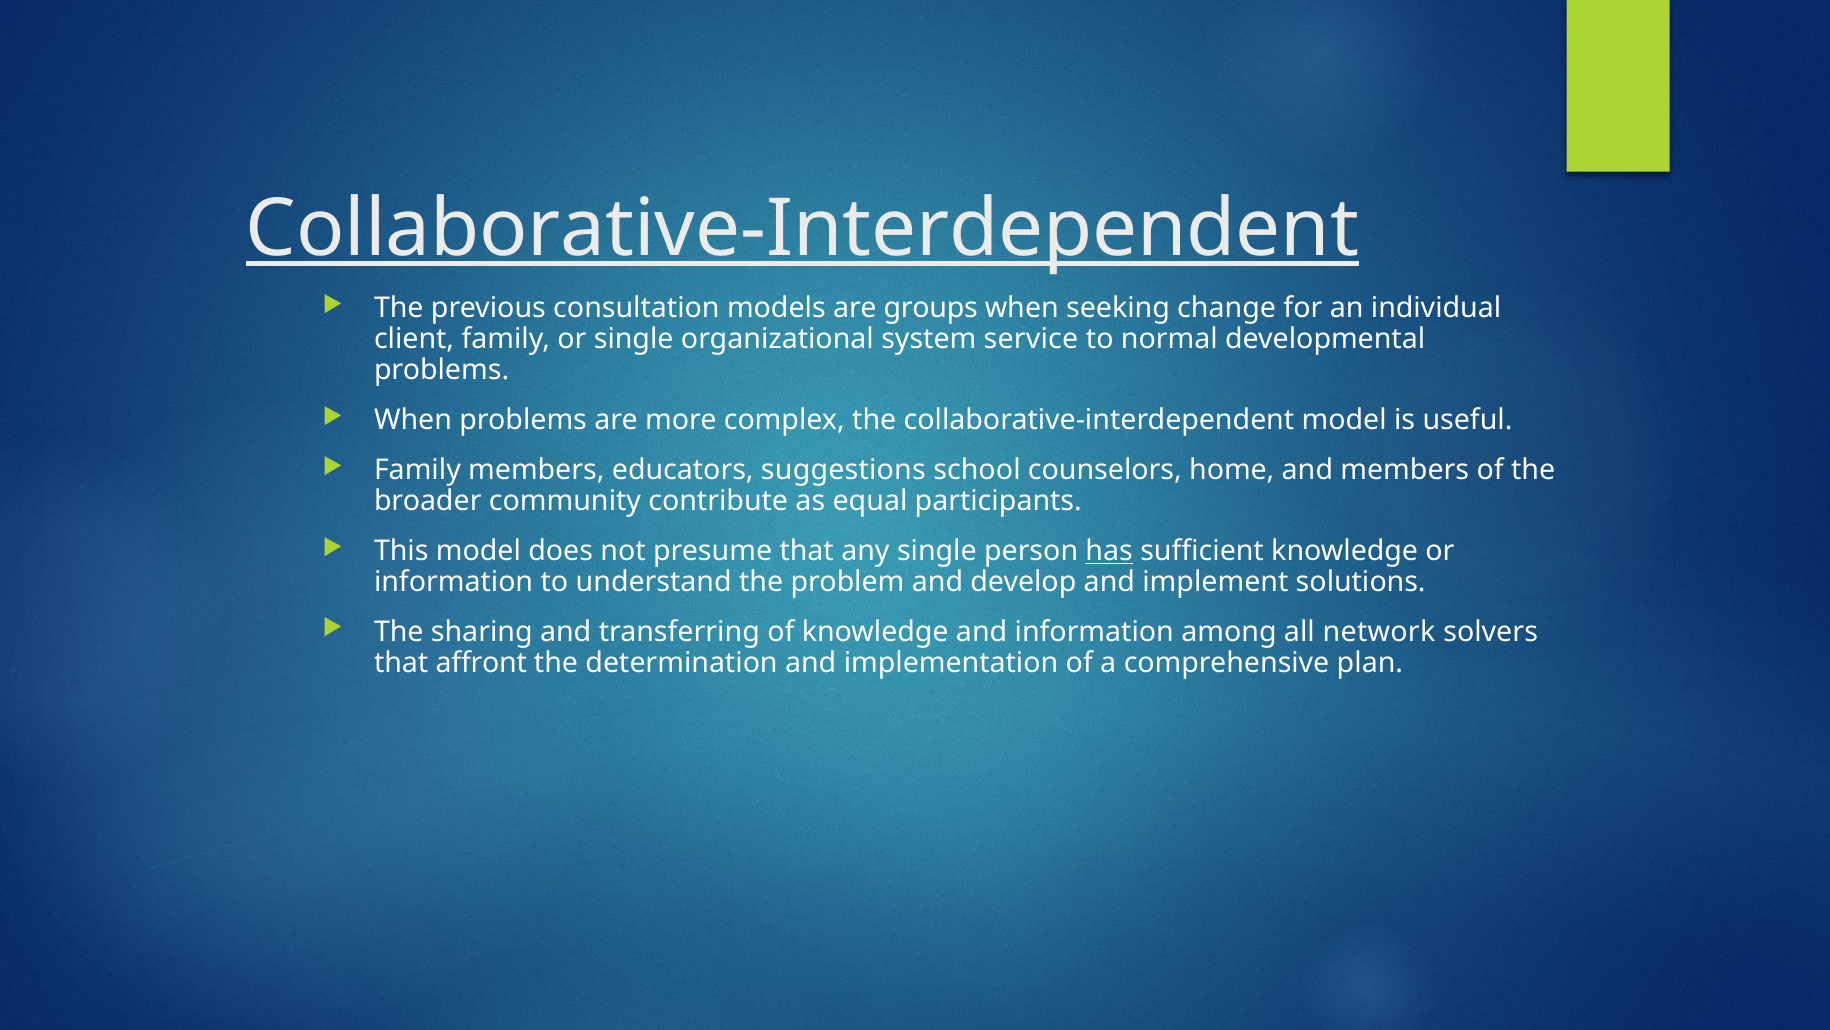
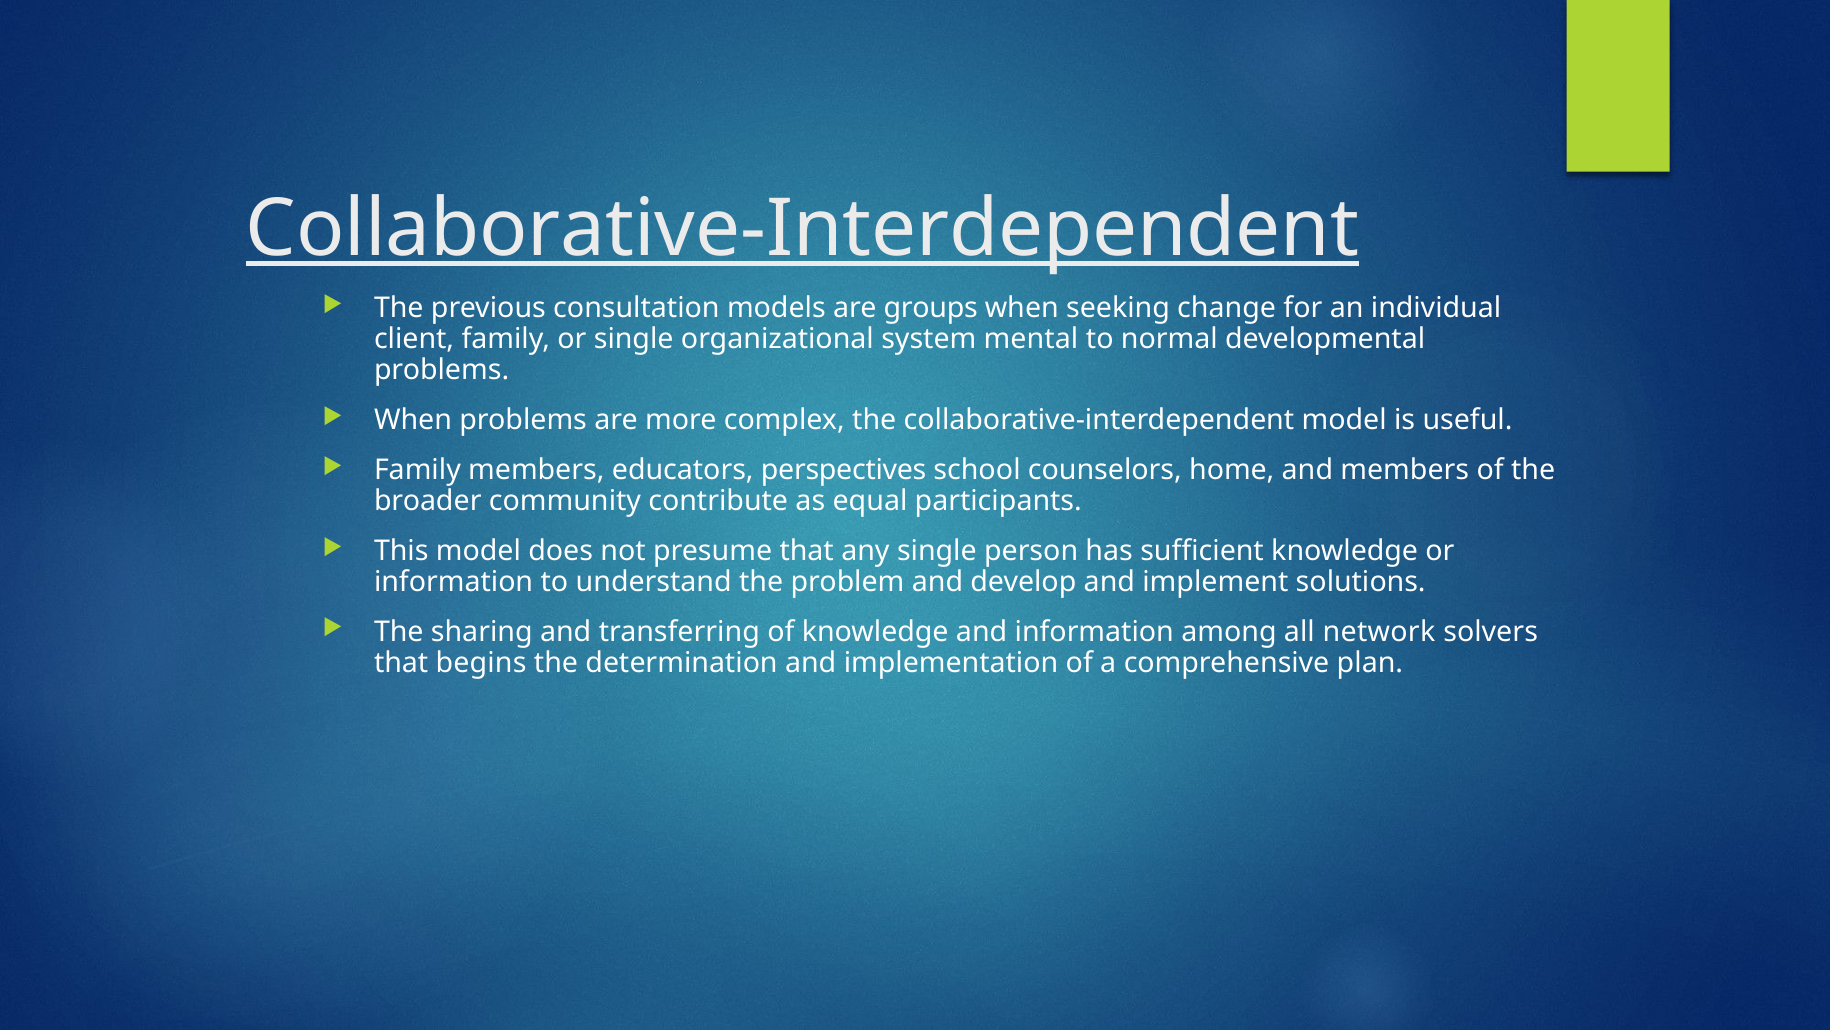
service: service -> mental (1031, 339)
suggestions: suggestions -> perspectives (844, 470)
has underline: present -> none (1109, 551)
affront: affront -> begins (481, 663)
